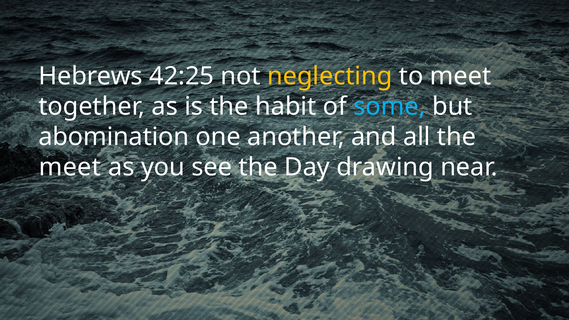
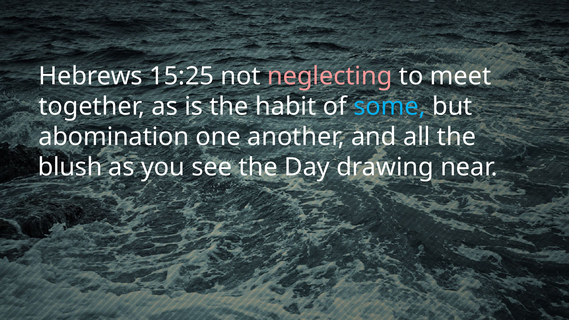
42:25: 42:25 -> 15:25 (182, 76)
neglecting colour: yellow -> pink (330, 76)
meet: meet -> blush (70, 167)
